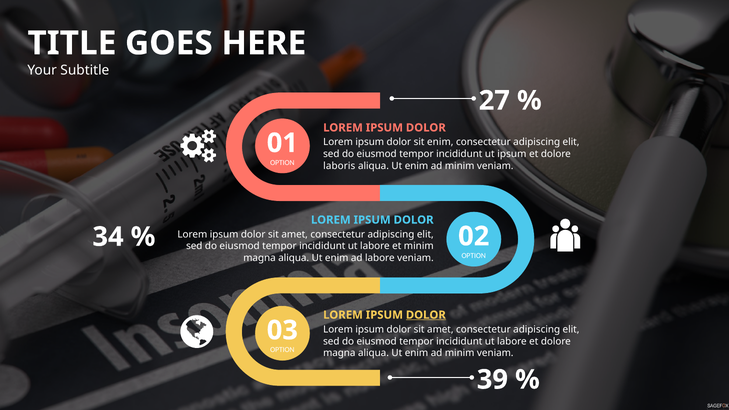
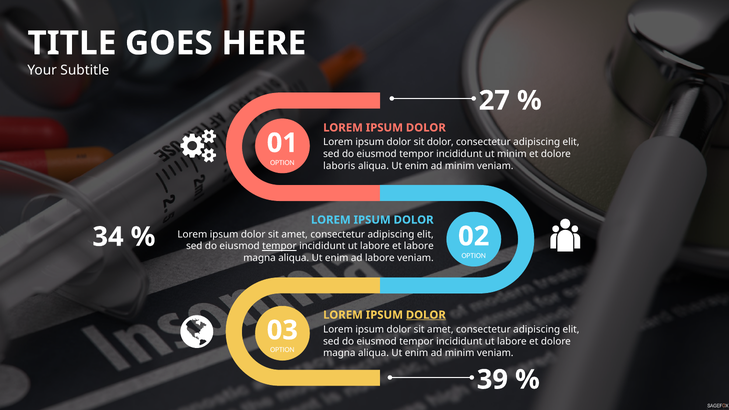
sit enim: enim -> dolor (440, 142)
ut ipsum: ipsum -> minim (512, 154)
tempor underline: none -> present (279, 246)
et minim: minim -> labore (419, 246)
